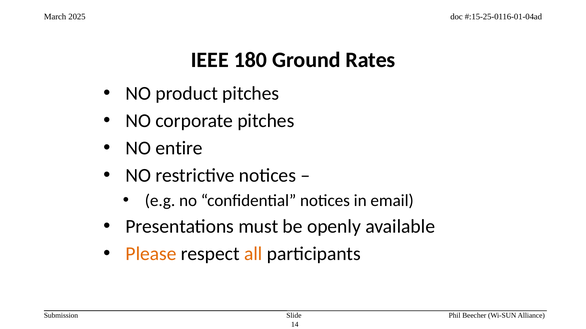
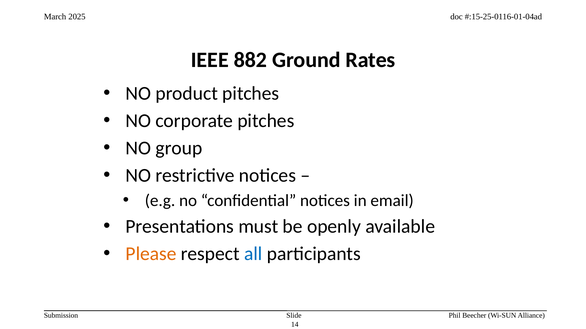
180: 180 -> 882 (250, 60)
entire: entire -> group (179, 148)
all colour: orange -> blue (253, 254)
